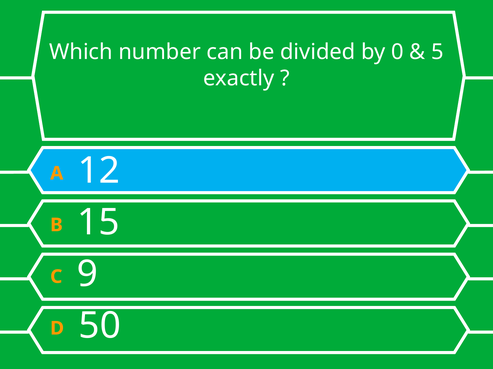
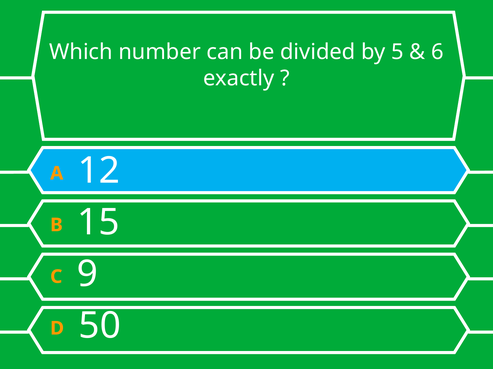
0: 0 -> 5 (397, 52)
5: 5 -> 6 (437, 52)
